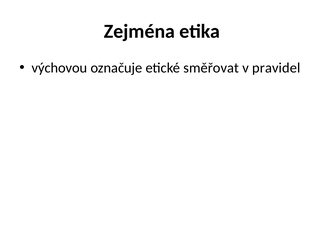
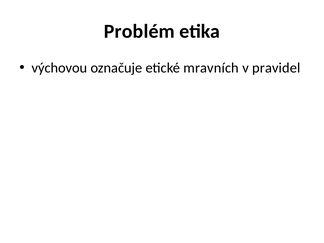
Zejména: Zejména -> Problém (139, 31)
směřovat: směřovat -> mravních (211, 68)
